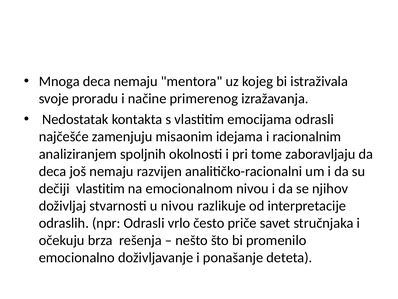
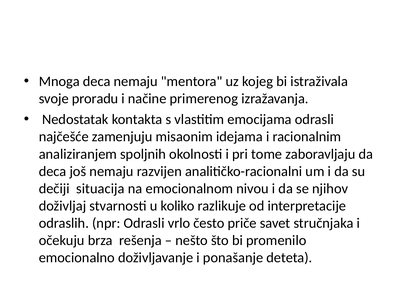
dečiji vlastitim: vlastitim -> situacija (100, 188)
u nivou: nivou -> koliko (178, 205)
